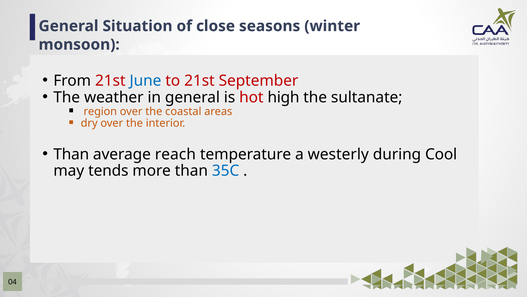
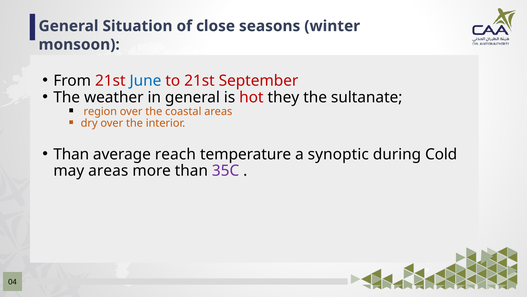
high: high -> they (283, 97)
westerly: westerly -> synoptic (338, 154)
Cool: Cool -> Cold (441, 154)
may tends: tends -> areas (108, 171)
35C colour: blue -> purple (226, 171)
